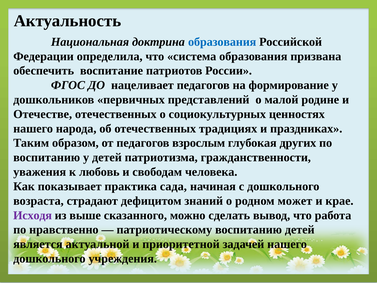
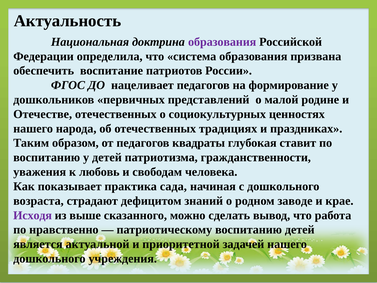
образования colour: blue -> purple (222, 42)
взрослым: взрослым -> квадраты (199, 143)
других: других -> ставит (298, 143)
может: может -> заводе (295, 201)
